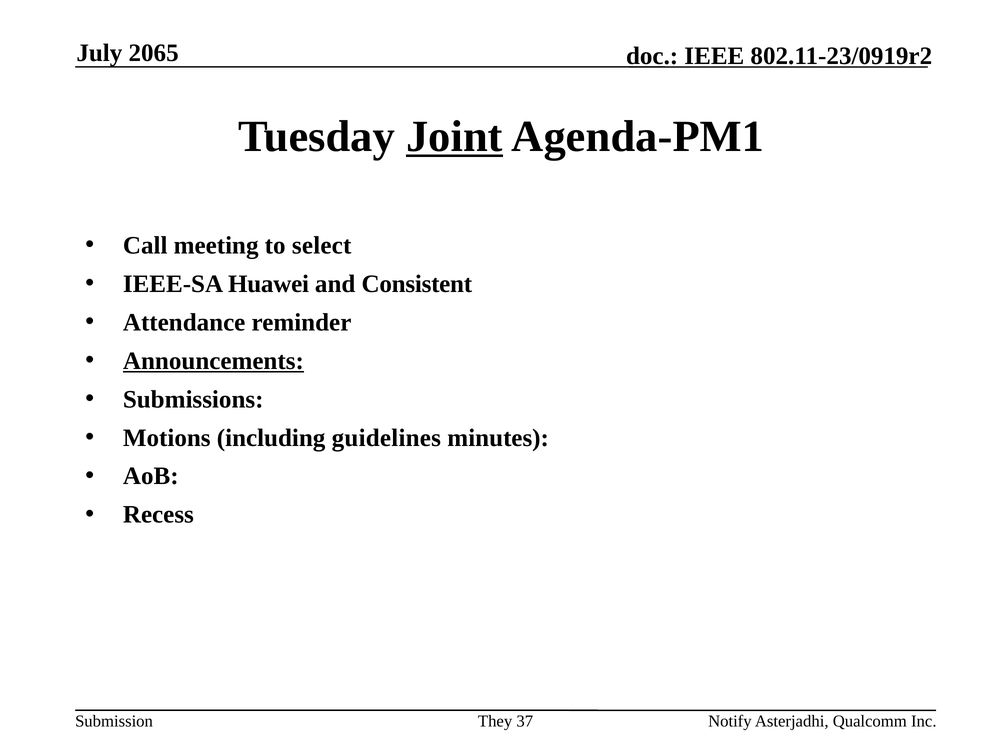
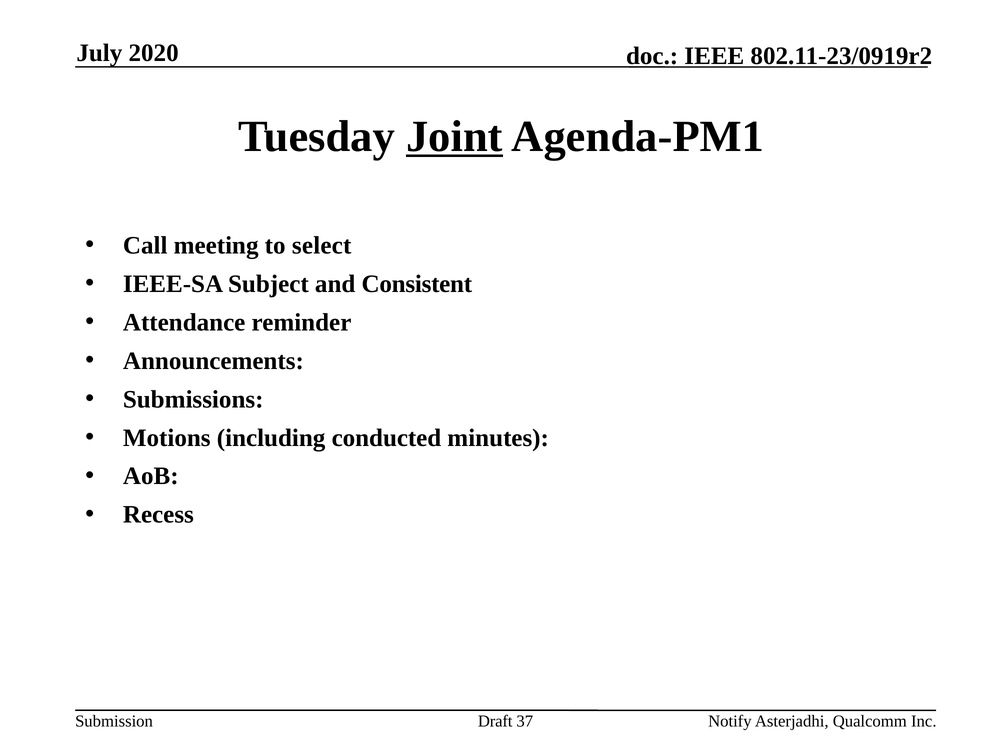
2065: 2065 -> 2020 (154, 53)
Huawei: Huawei -> Subject (268, 284)
Announcements underline: present -> none (213, 361)
guidelines: guidelines -> conducted (386, 438)
They: They -> Draft (495, 721)
